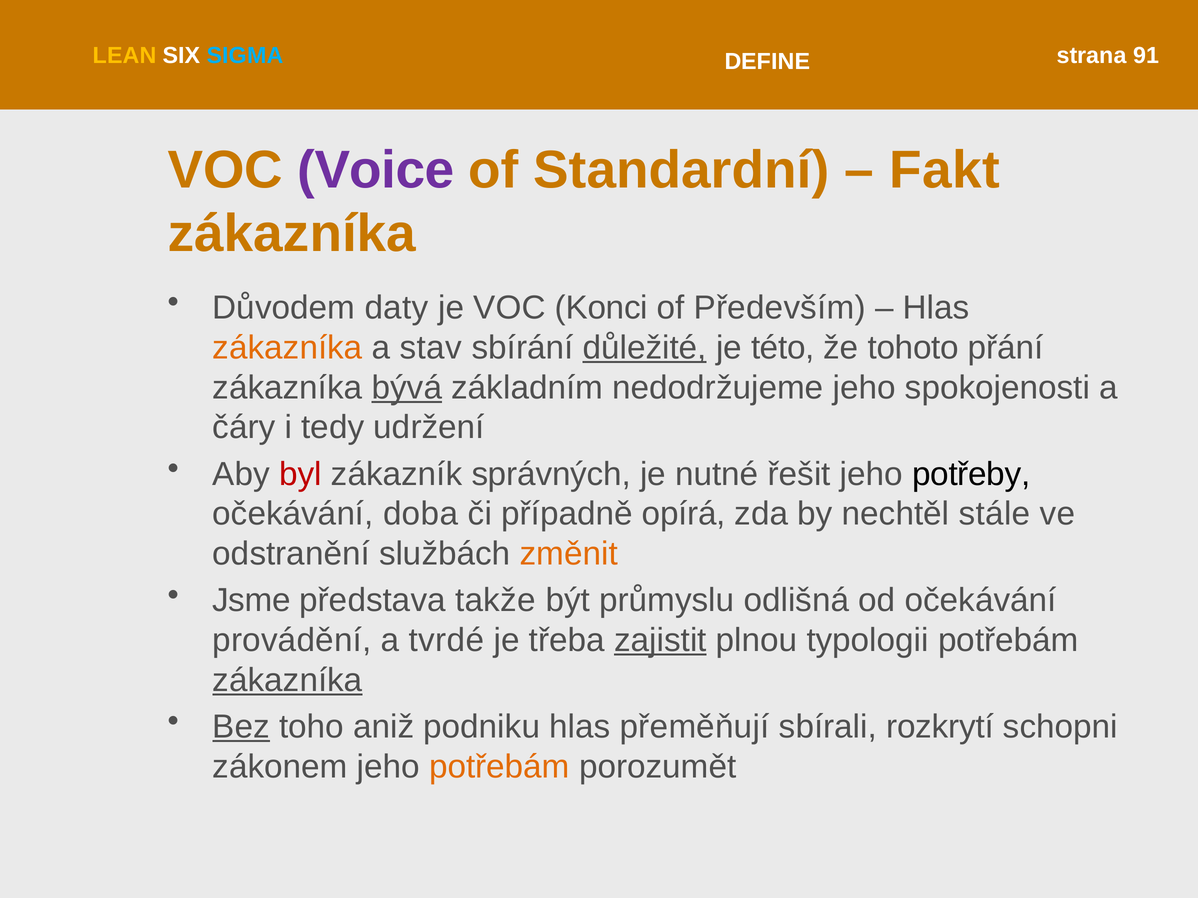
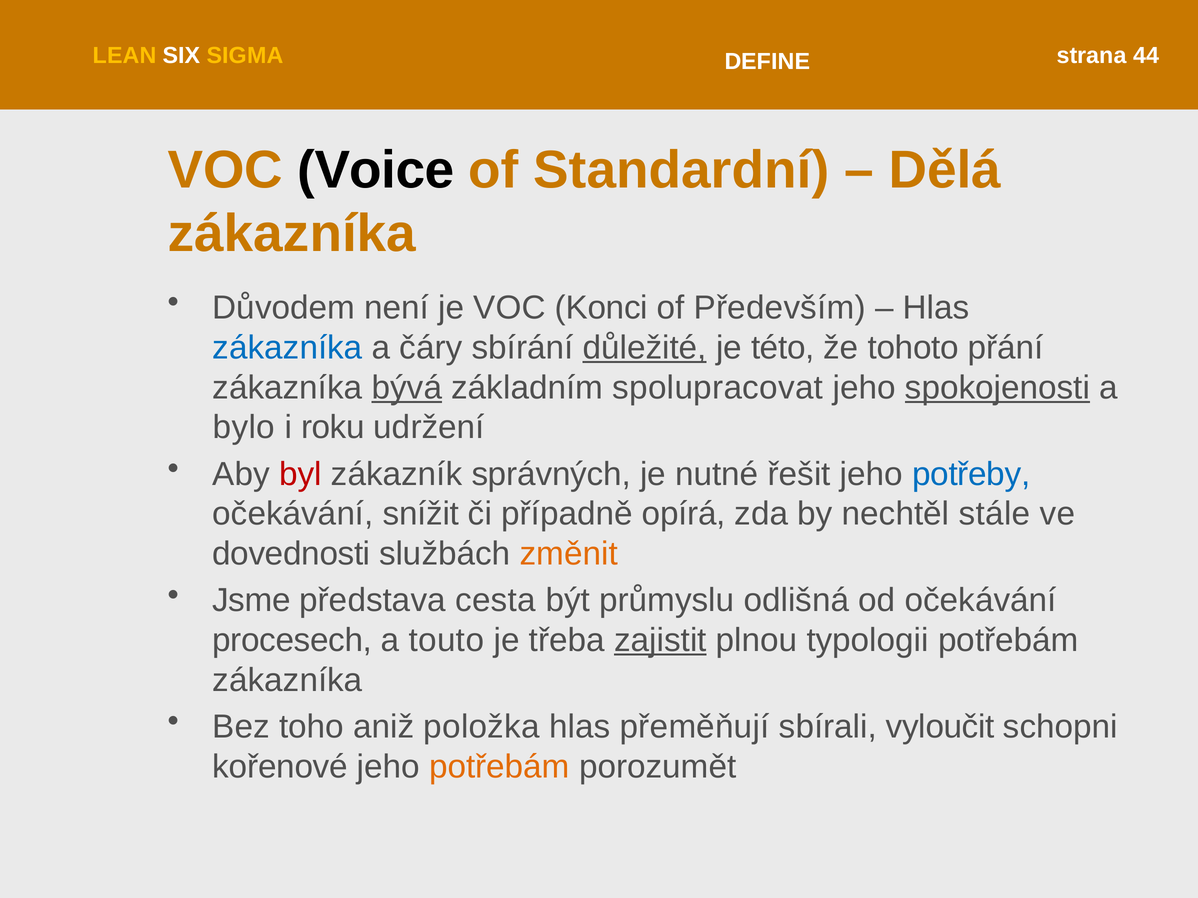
SIGMA colour: light blue -> yellow (245, 56)
91: 91 -> 44 (1146, 56)
Voice colour: purple -> black (376, 170)
Fakt: Fakt -> Dělá (945, 170)
daty: daty -> není (397, 308)
zákazníka colour: orange -> blue (287, 348)
stav: stav -> čáry (431, 348)
nedodržujeme: nedodržujeme -> spolupracovat (718, 388)
spokojenosti underline: none -> present (997, 388)
čáry: čáry -> bylo (244, 428)
tedy: tedy -> roku (333, 428)
potřeby colour: black -> blue (971, 474)
doba: doba -> snížit (421, 514)
odstranění: odstranění -> dovednosti (291, 554)
takže: takže -> cesta (495, 601)
provádění: provádění -> procesech (292, 641)
tvrdé: tvrdé -> touto (446, 641)
zákazníka underline: present -> none (287, 681)
Bez underline: present -> none (241, 727)
podniku: podniku -> položka (482, 727)
rozkrytí: rozkrytí -> vyloučit (940, 727)
zákonem: zákonem -> kořenové (280, 767)
